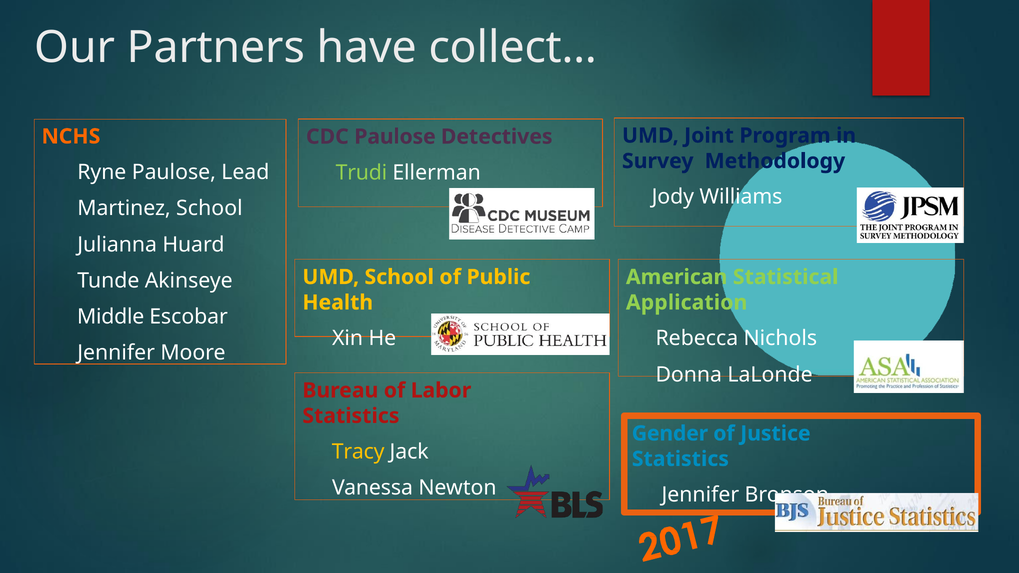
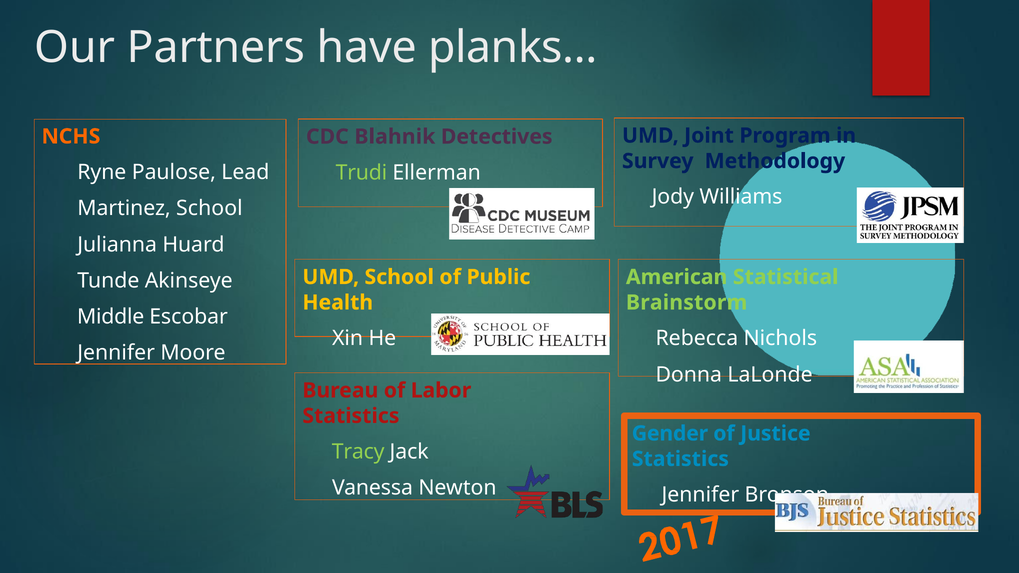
collect…: collect… -> planks… (513, 47)
CDC Paulose: Paulose -> Blahnik (395, 137)
Application: Application -> Brainstorm (687, 303)
Tracy colour: yellow -> light green (358, 452)
